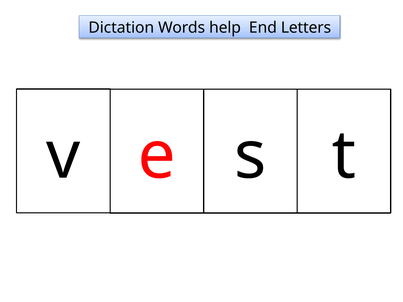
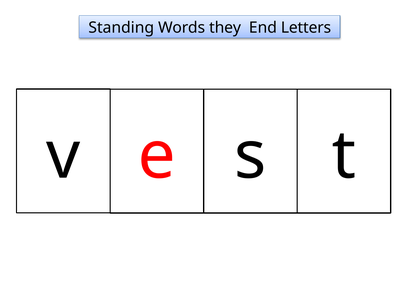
Dictation: Dictation -> Standing (121, 28)
help: help -> they (225, 28)
